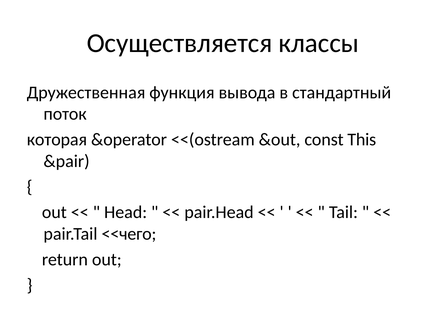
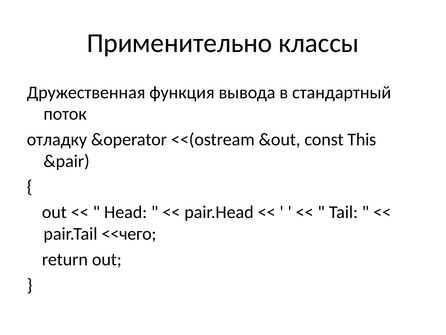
Осуществляется: Осуществляется -> Применительно (179, 43)
которая: которая -> отладку (57, 139)
